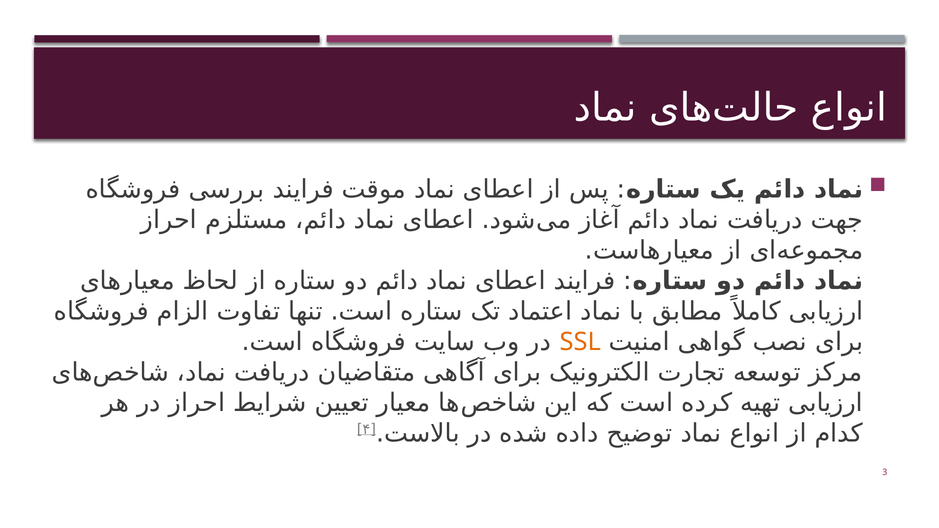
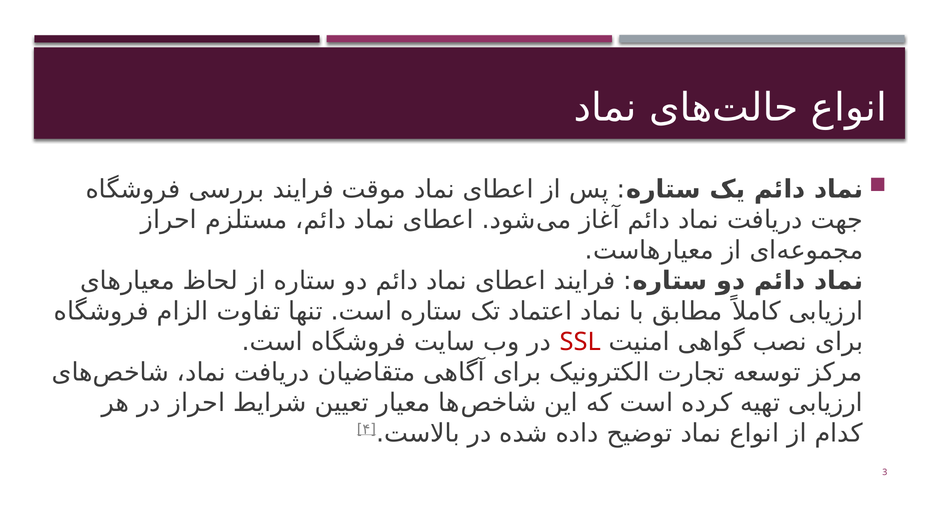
SSL colour: orange -> red (580, 342)
